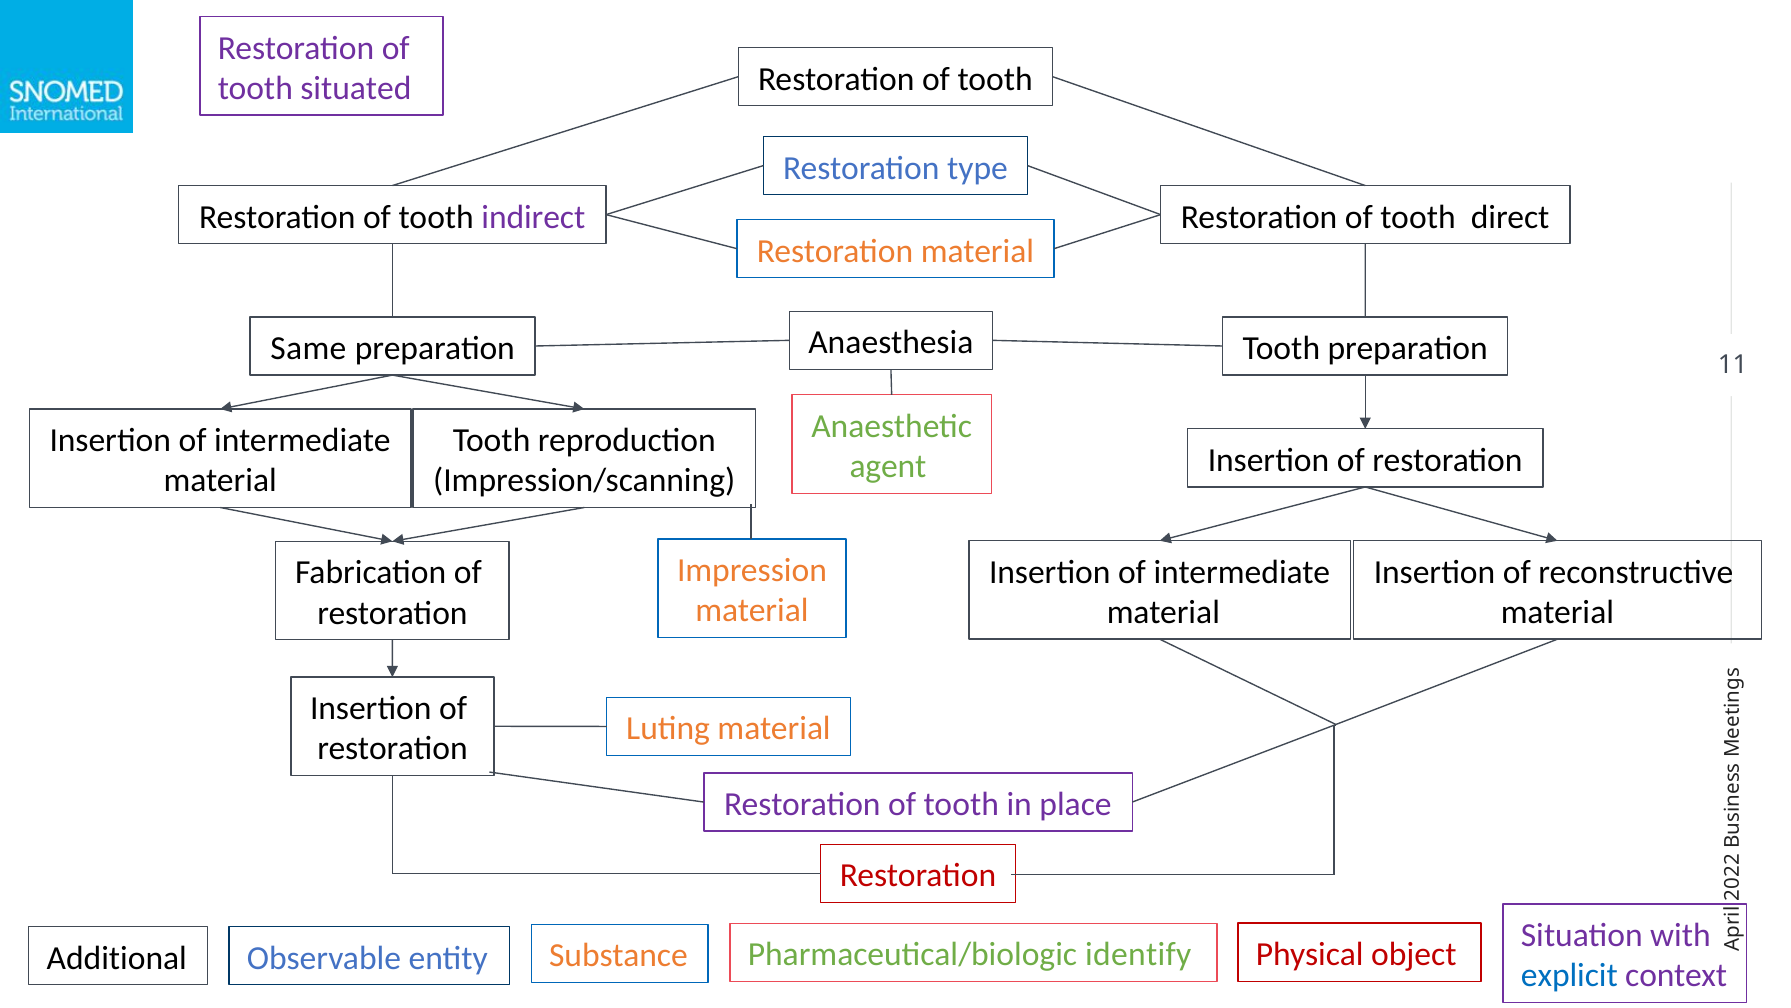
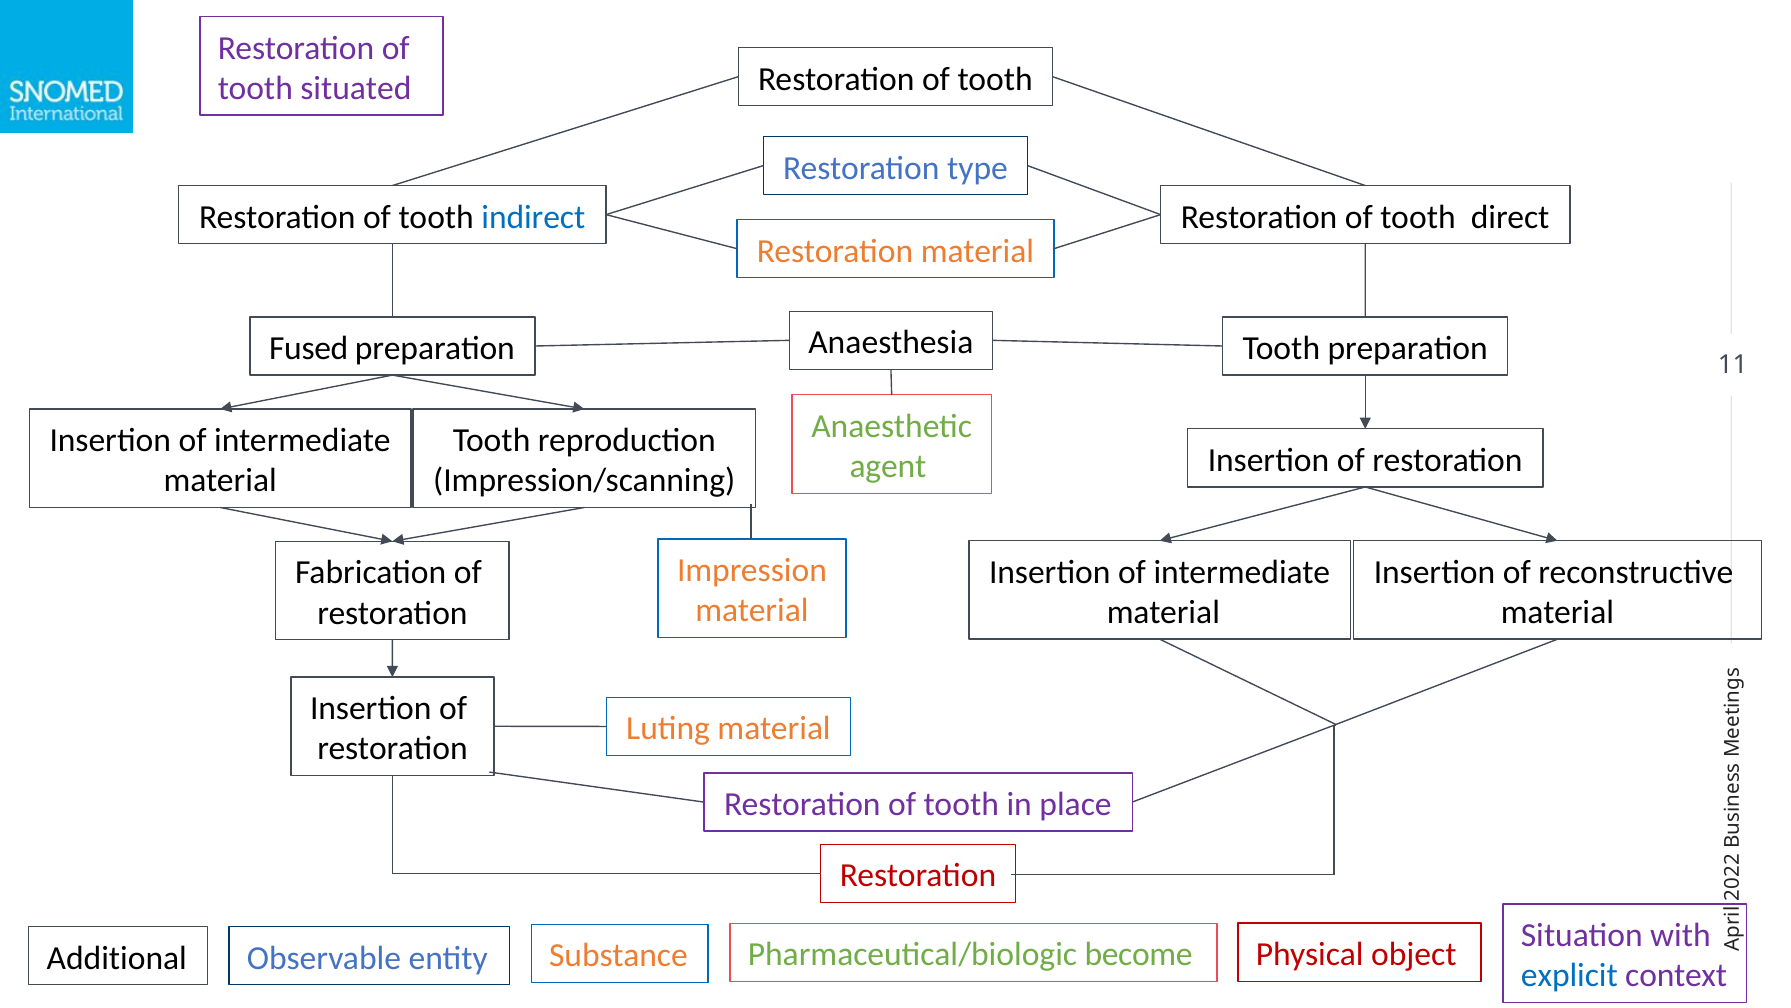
indirect colour: purple -> blue (533, 217)
Same: Same -> Fused (309, 348)
identify: identify -> become (1139, 954)
